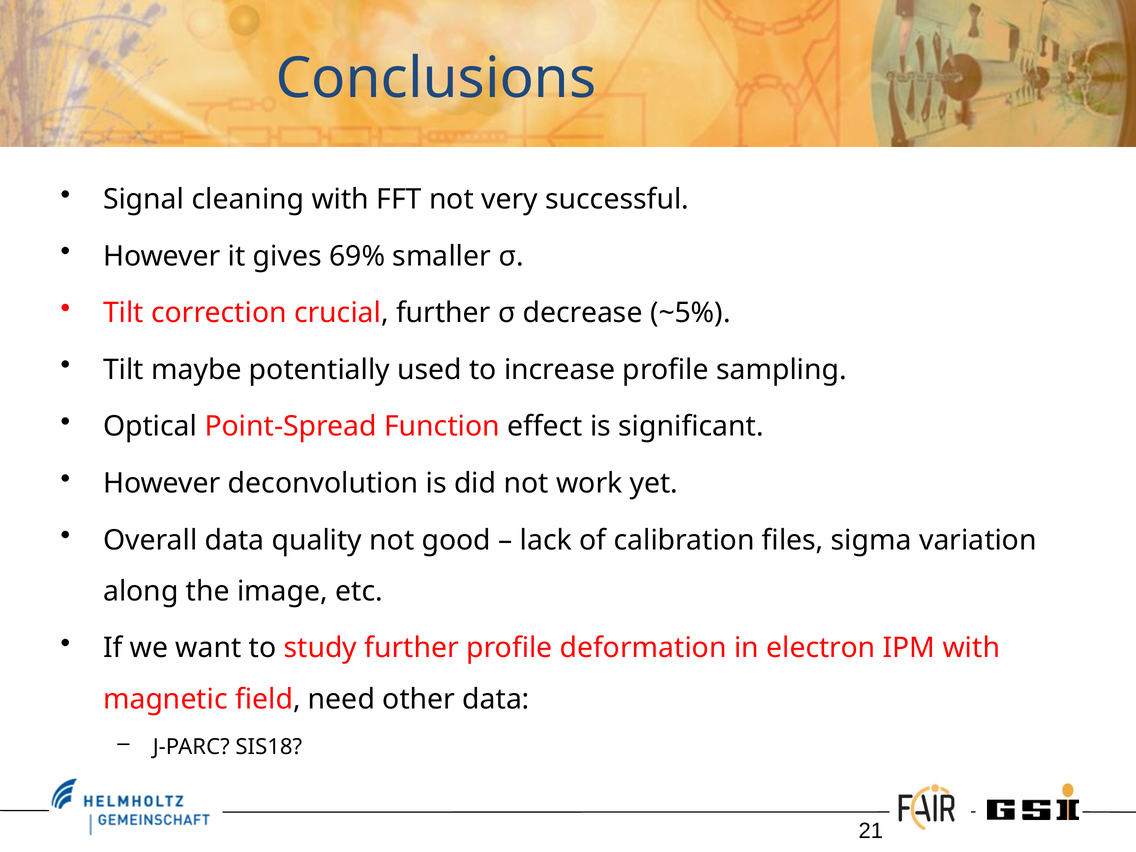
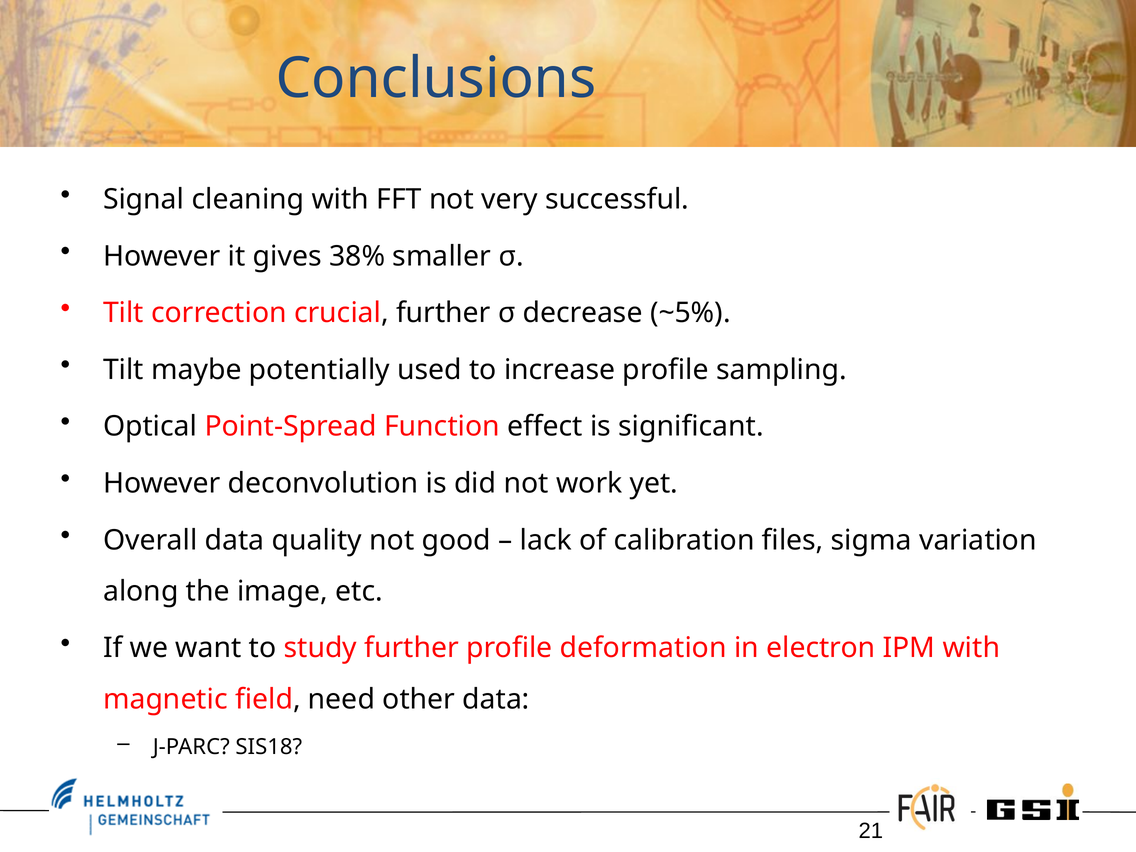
69%: 69% -> 38% (357, 256)
